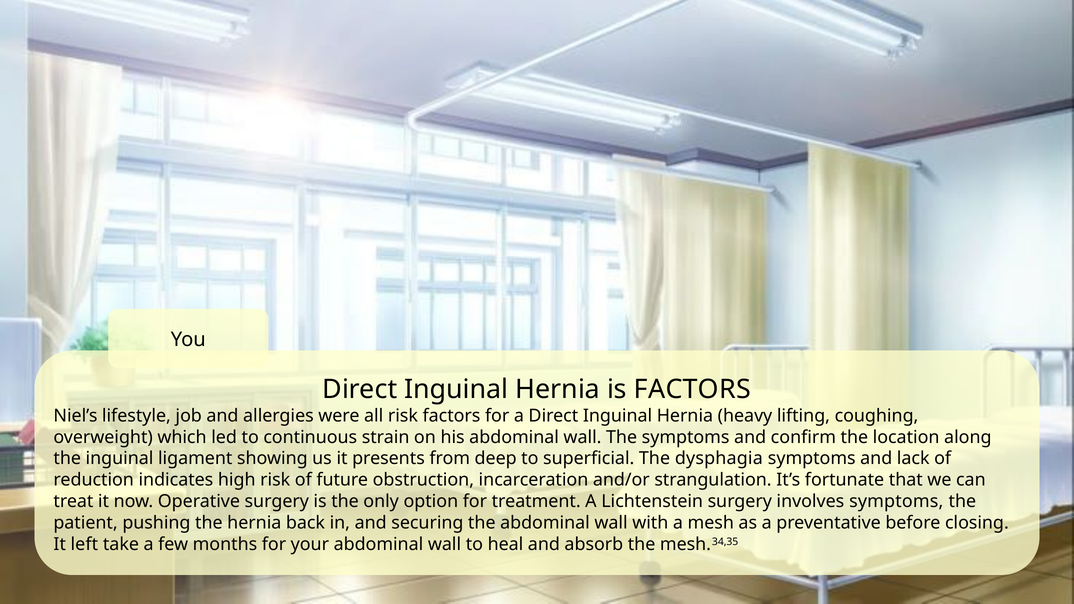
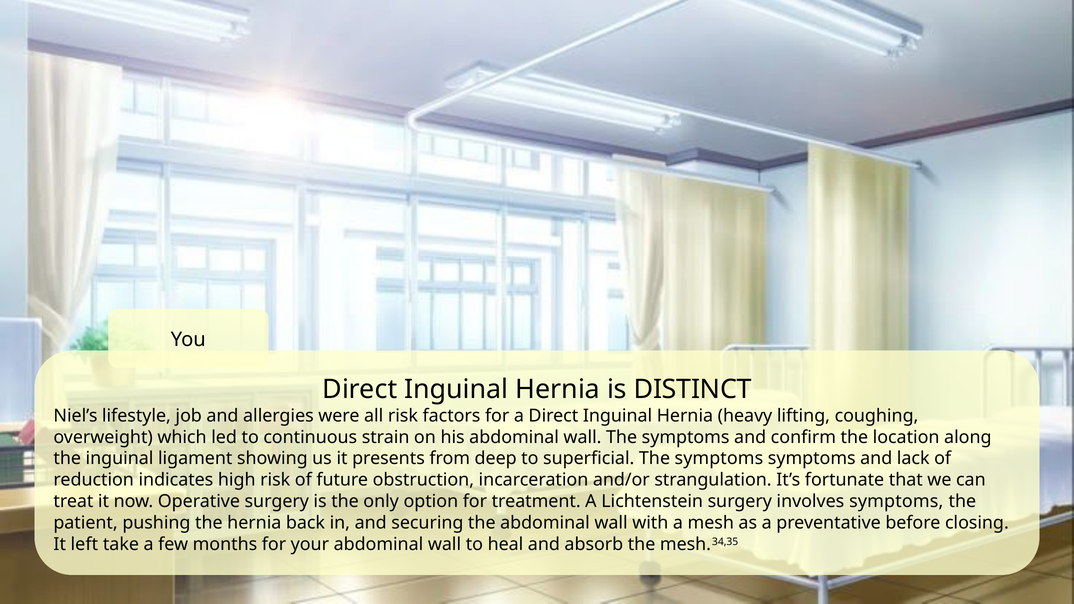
is FACTORS: FACTORS -> DISTINCT (693, 390)
superficial The dysphagia: dysphagia -> symptoms (719, 459)
